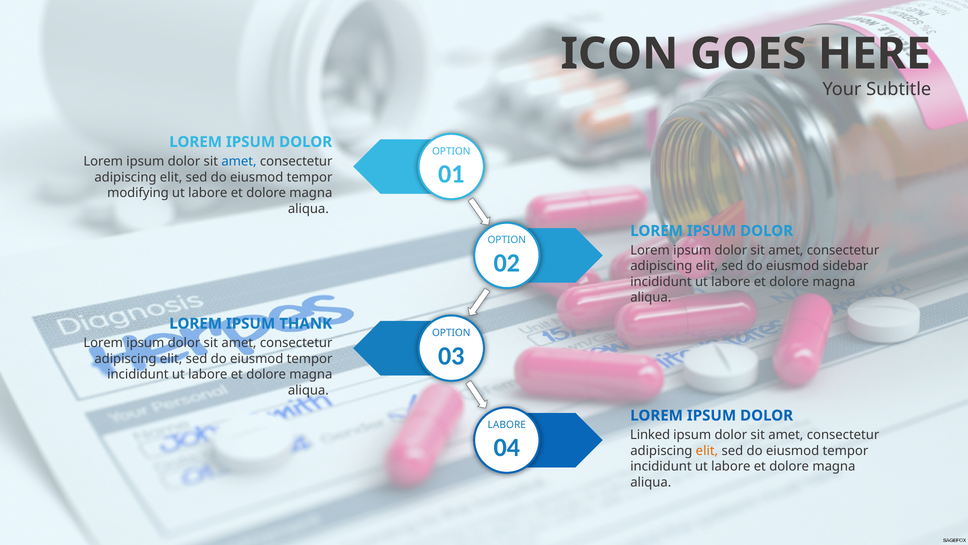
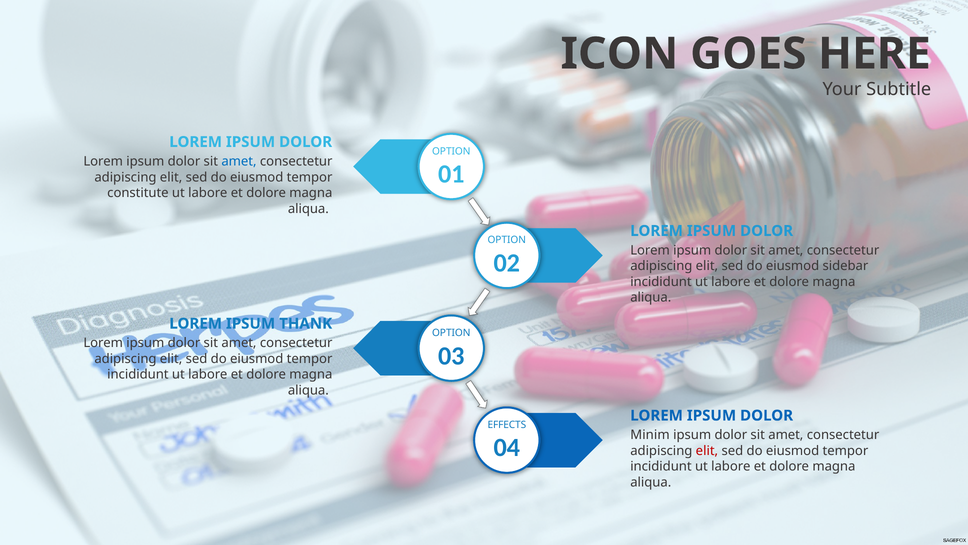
modifying: modifying -> constitute (138, 193)
LABORE: LABORE -> EFFECTS (507, 424)
Linked: Linked -> Minim (650, 435)
elit colour: orange -> red (707, 450)
